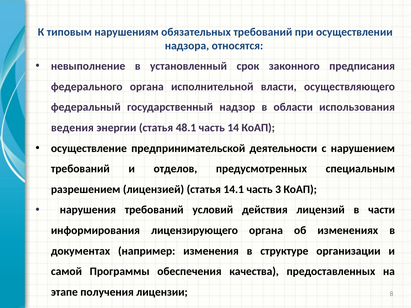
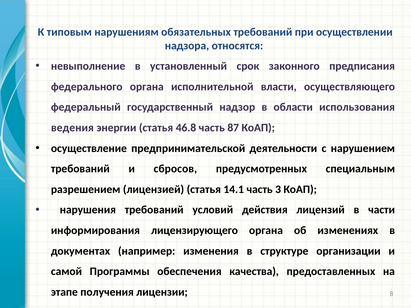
48.1: 48.1 -> 46.8 (186, 128)
14: 14 -> 87 (233, 128)
отделов: отделов -> сбросов (175, 169)
